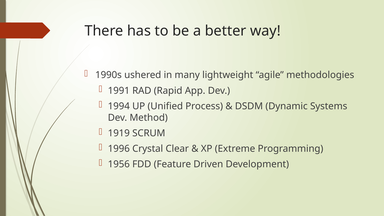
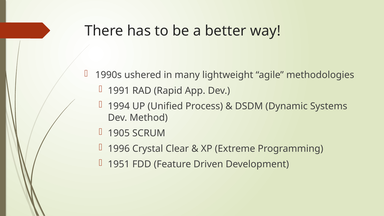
1919: 1919 -> 1905 (119, 133)
1956: 1956 -> 1951 (119, 164)
